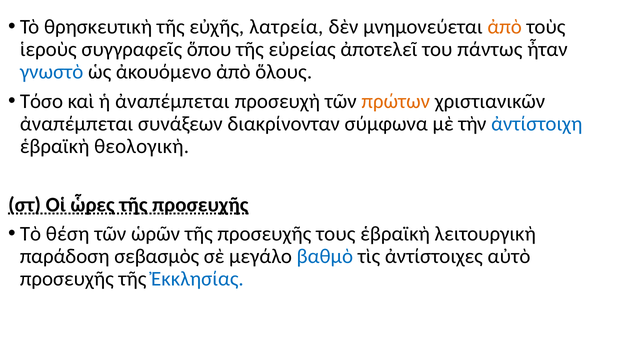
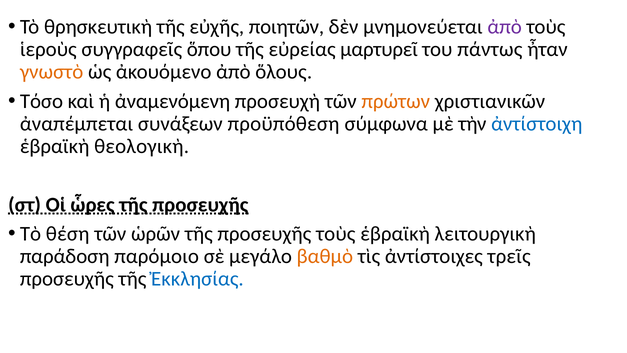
λατρεία: λατρεία -> ποιητῶν (286, 27)
ἀπὸ colour: orange -> purple (505, 27)
ἀποτελεῖ: ἀποτελεῖ -> μαρτυρεῖ (379, 49)
γνωστὸ colour: blue -> orange (52, 72)
ἡ ἀναπέμπεται: ἀναπέμπεται -> ἀναμενόμενη (173, 101)
διακρίνονταν: διακρίνονταν -> προϋπόθεση (284, 124)
προσευχῆς τους: τους -> τοὺς (336, 234)
σεβασμὸς: σεβασμὸς -> παρόμοιο (157, 256)
βαθμὸ colour: blue -> orange (325, 256)
αὐτὸ: αὐτὸ -> τρεῖς (509, 256)
